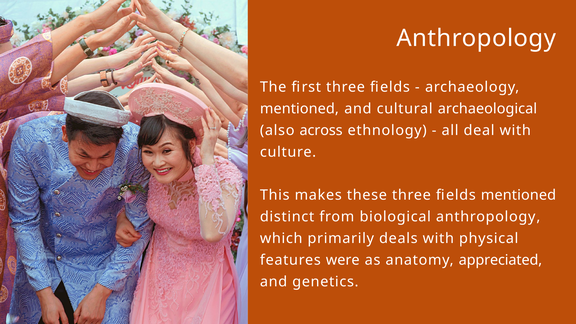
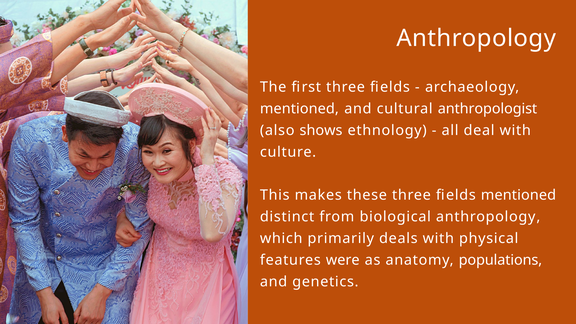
archaeological: archaeological -> anthropologist (487, 109)
across: across -> shows (321, 130)
appreciated: appreciated -> populations (500, 260)
